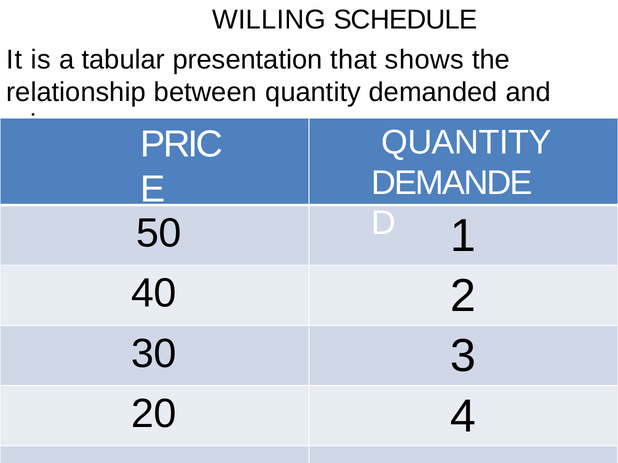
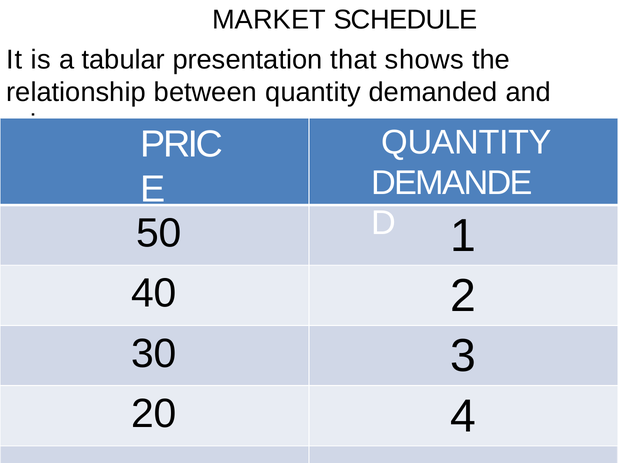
WILLING: WILLING -> MARKET (269, 20)
